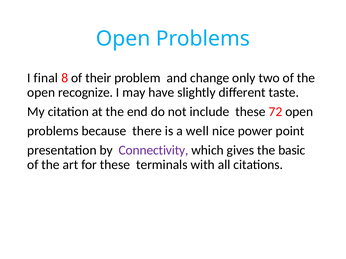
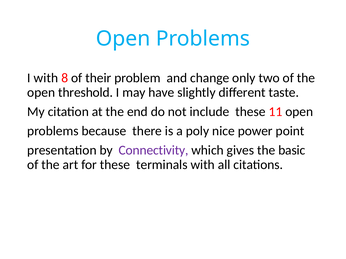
I final: final -> with (46, 78)
recognize: recognize -> threshold (86, 93)
72: 72 -> 11 (276, 112)
well: well -> poly (197, 131)
